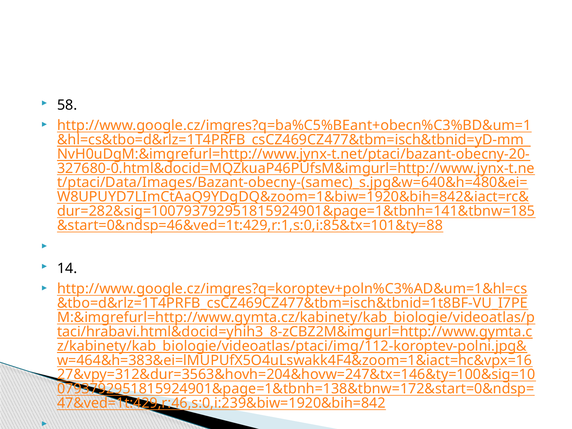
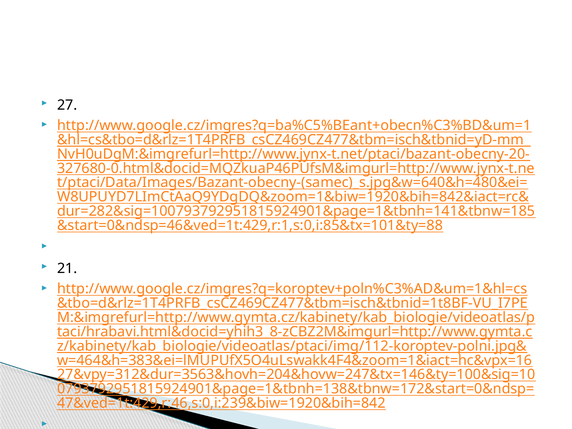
58: 58 -> 27 (67, 105)
14: 14 -> 21 (67, 268)
